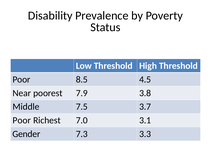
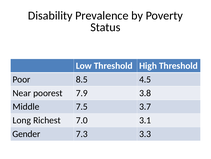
Poor: Poor -> Long (22, 120)
